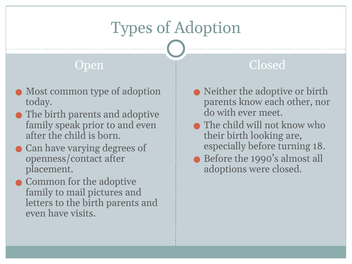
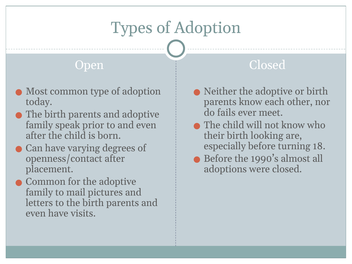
with: with -> fails (226, 113)
